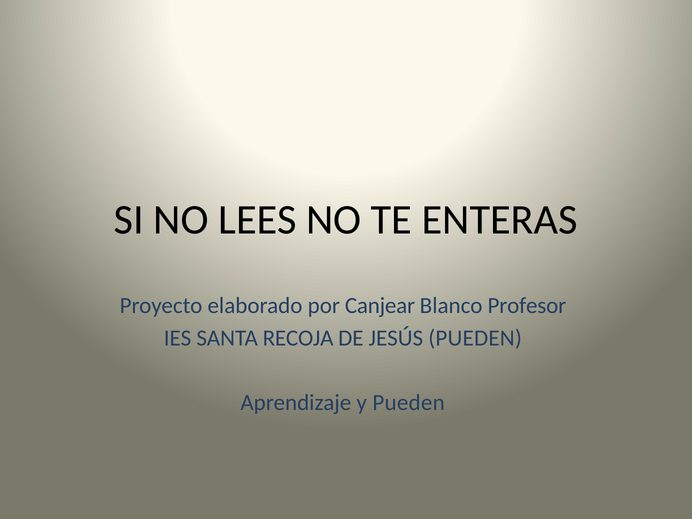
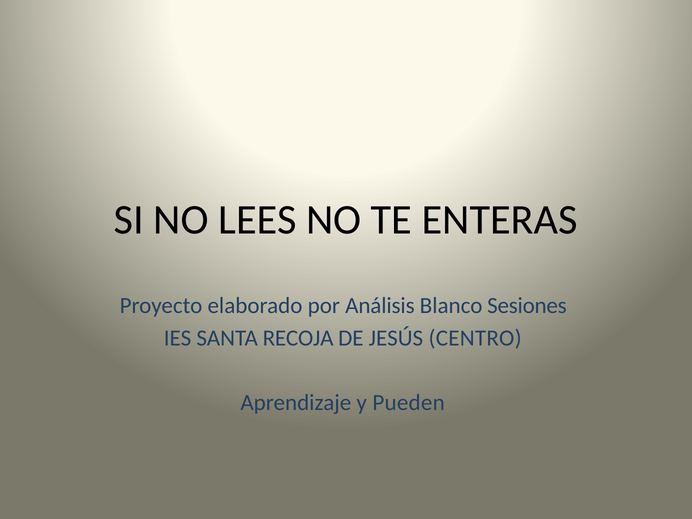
Canjear: Canjear -> Análisis (380, 306)
Profesor: Profesor -> Sesiones (527, 306)
JESÚS PUEDEN: PUEDEN -> CENTRO (475, 338)
